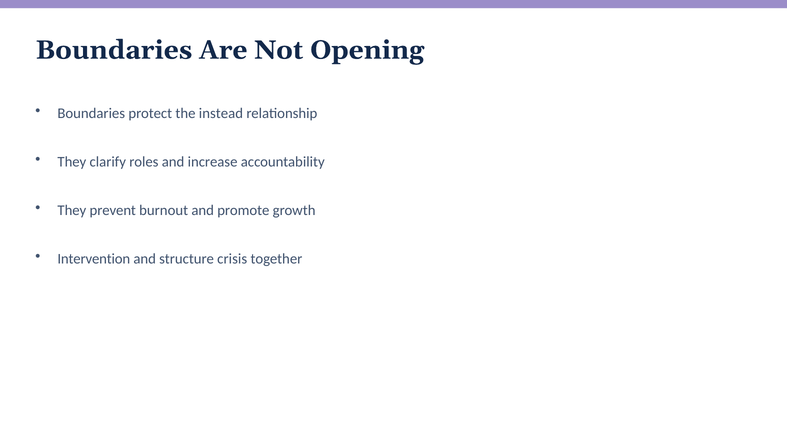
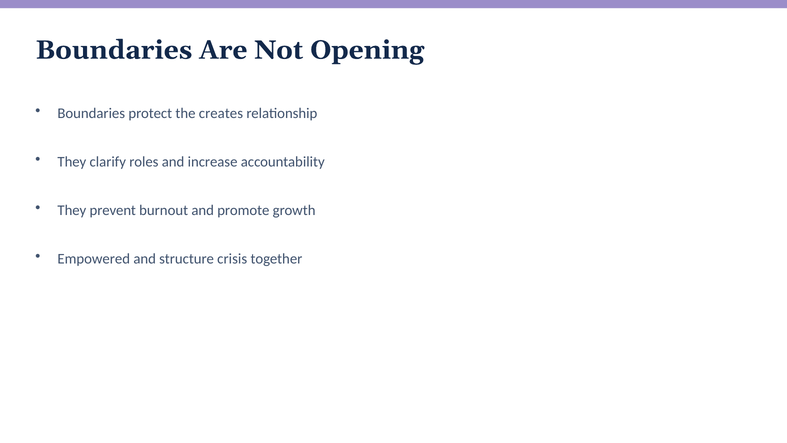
instead: instead -> creates (221, 113)
Intervention: Intervention -> Empowered (94, 259)
